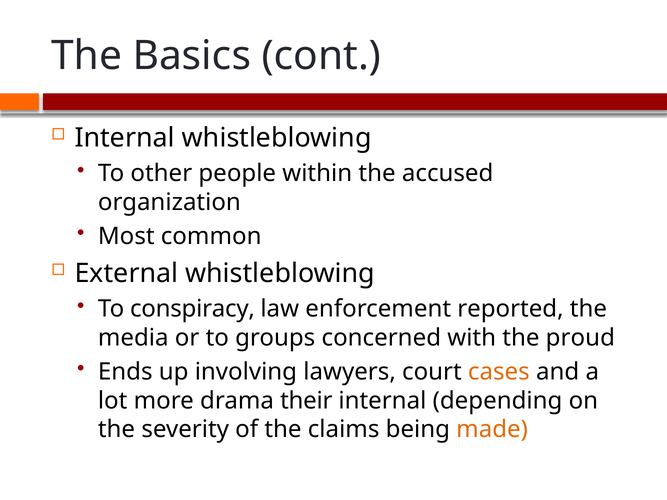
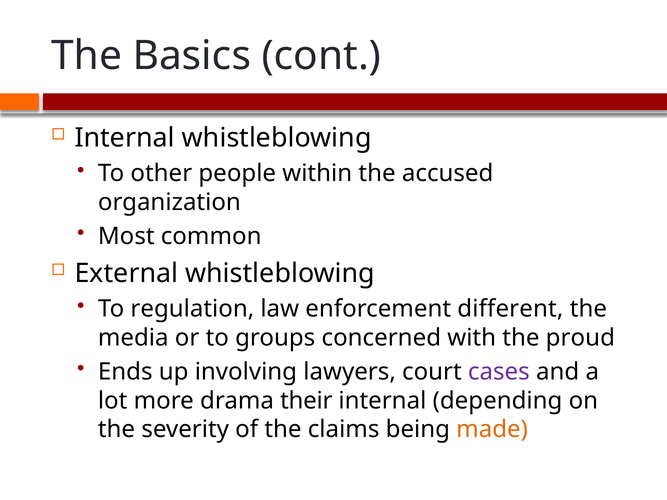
conspiracy: conspiracy -> regulation (192, 309)
reported: reported -> different (510, 309)
cases colour: orange -> purple (499, 372)
